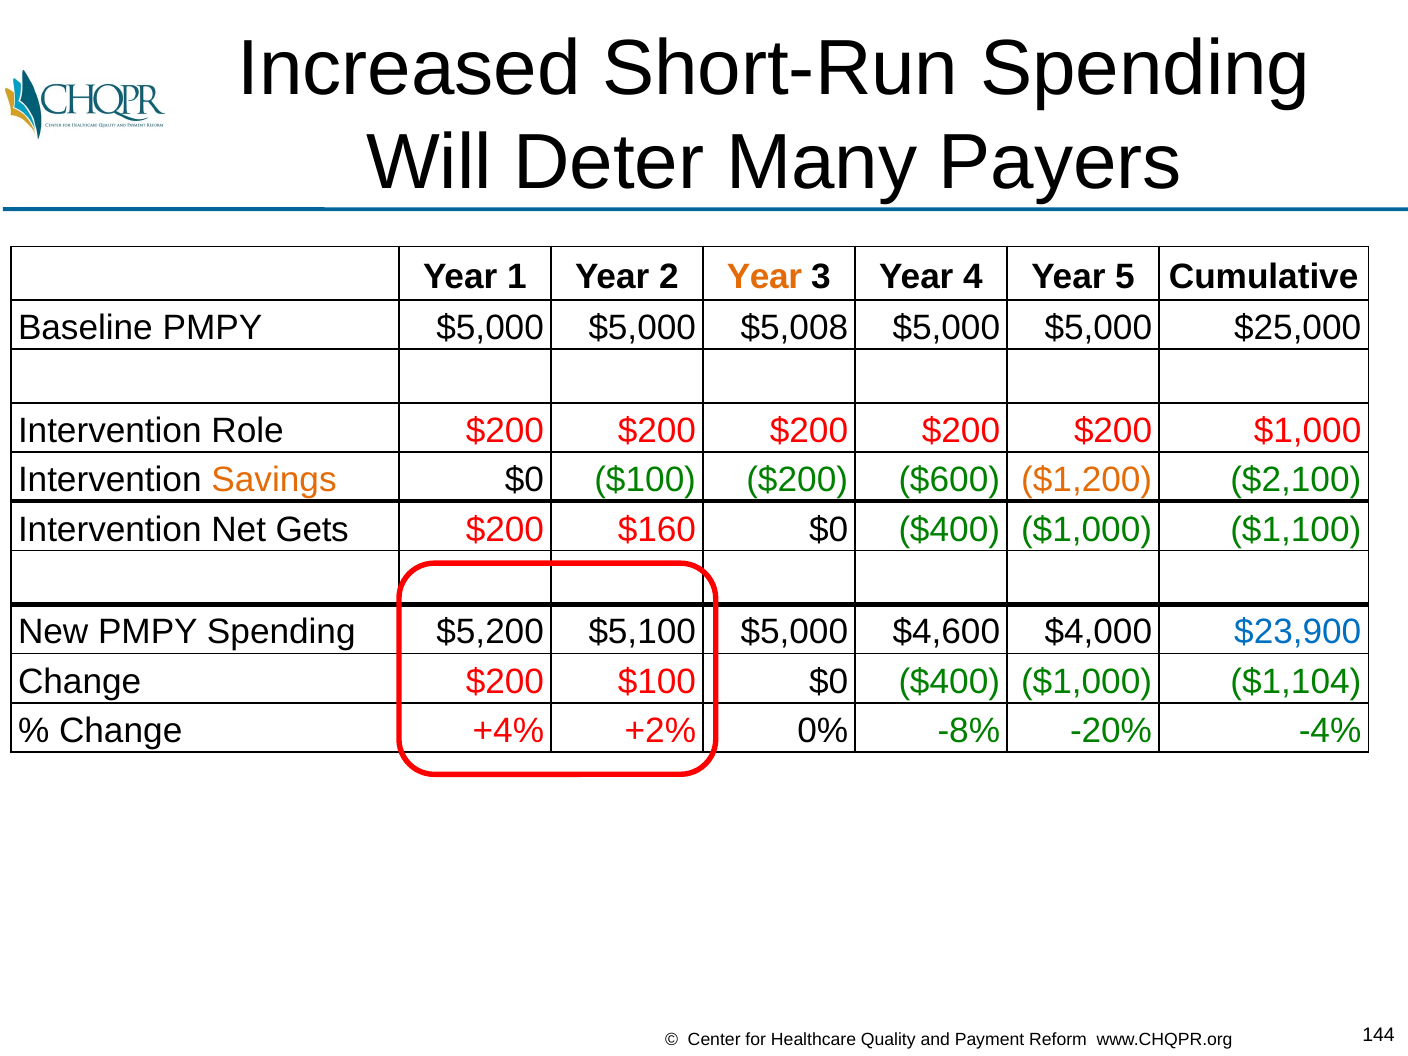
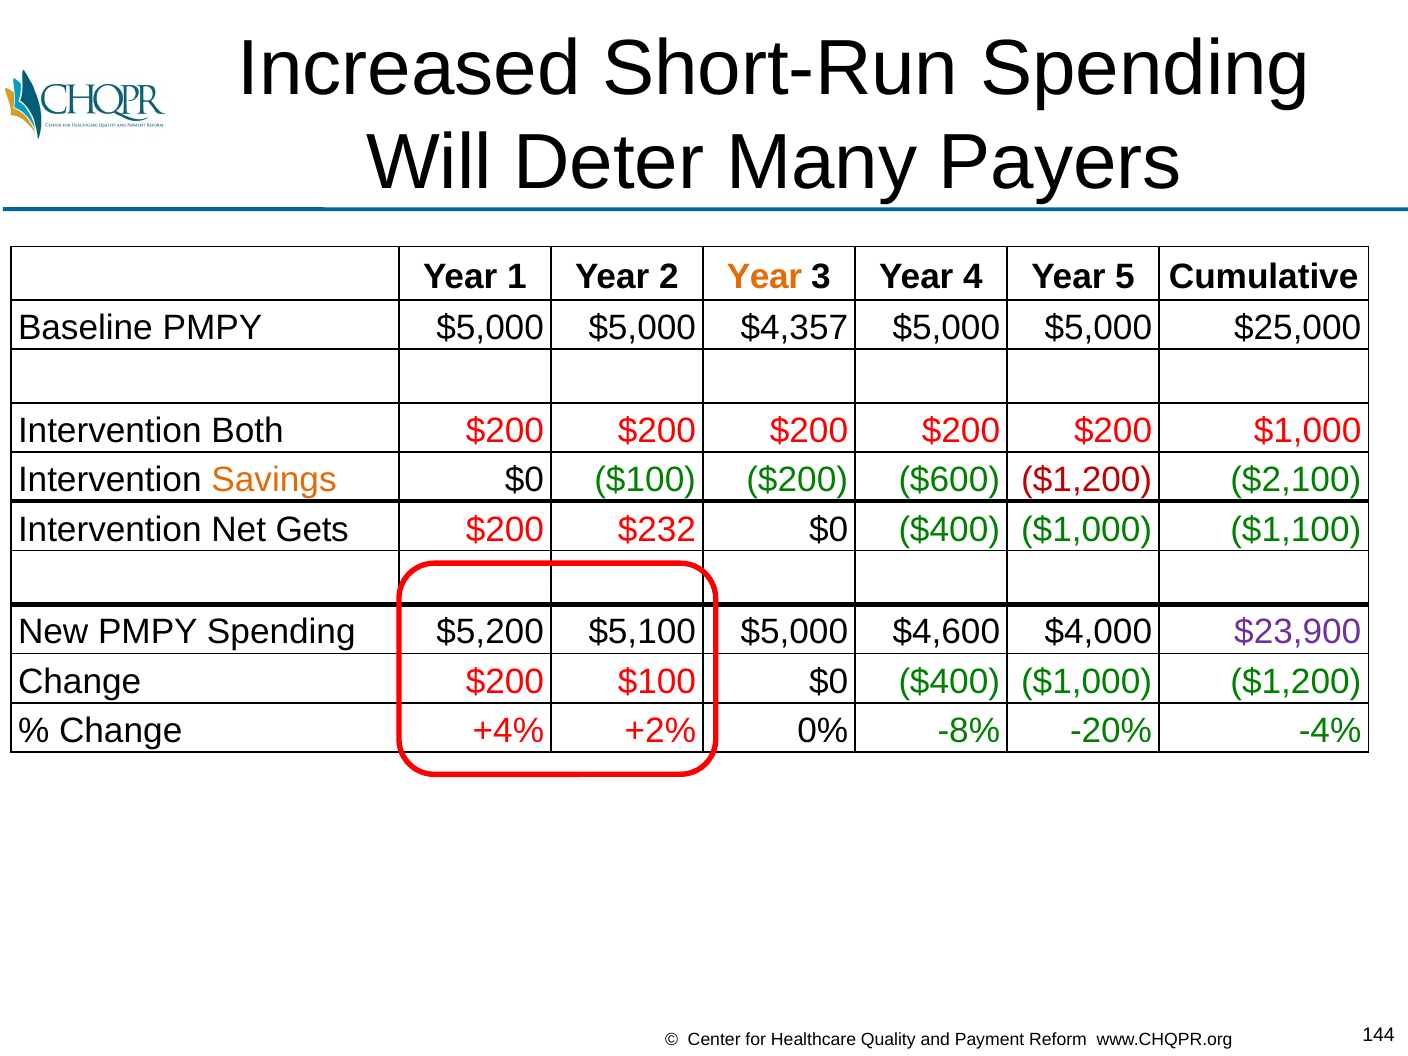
$5,008: $5,008 -> $4,357 (794, 328)
Role: Role -> Both (248, 431)
$1,200 colour: orange -> red (1087, 480)
$160: $160 -> $232 (657, 530)
$23,900 colour: blue -> purple (1298, 632)
$1,000 $1,104: $1,104 -> $1,200 (1296, 682)
